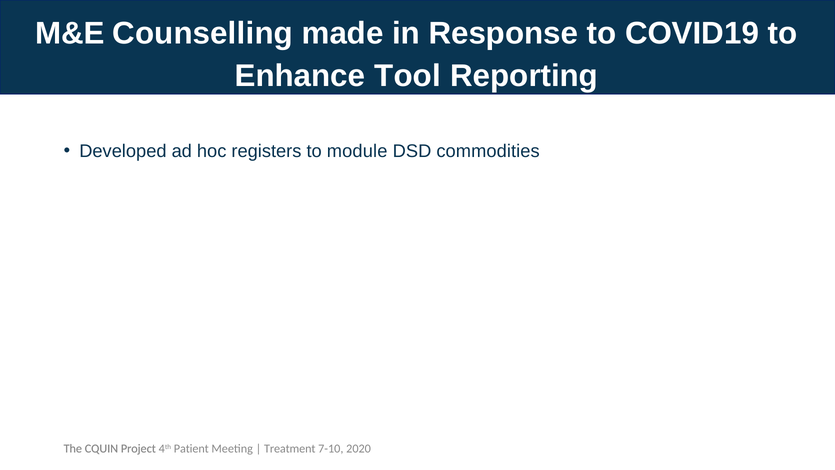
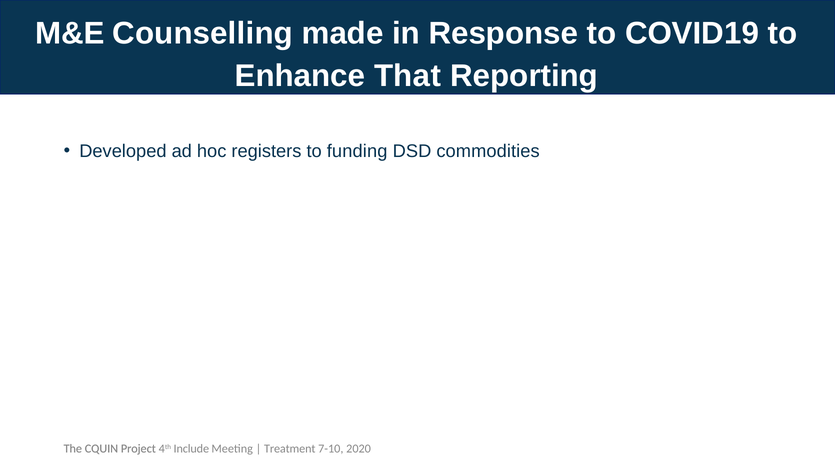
Tool: Tool -> That (408, 76)
module: module -> funding (357, 151)
Patient: Patient -> Include (191, 449)
